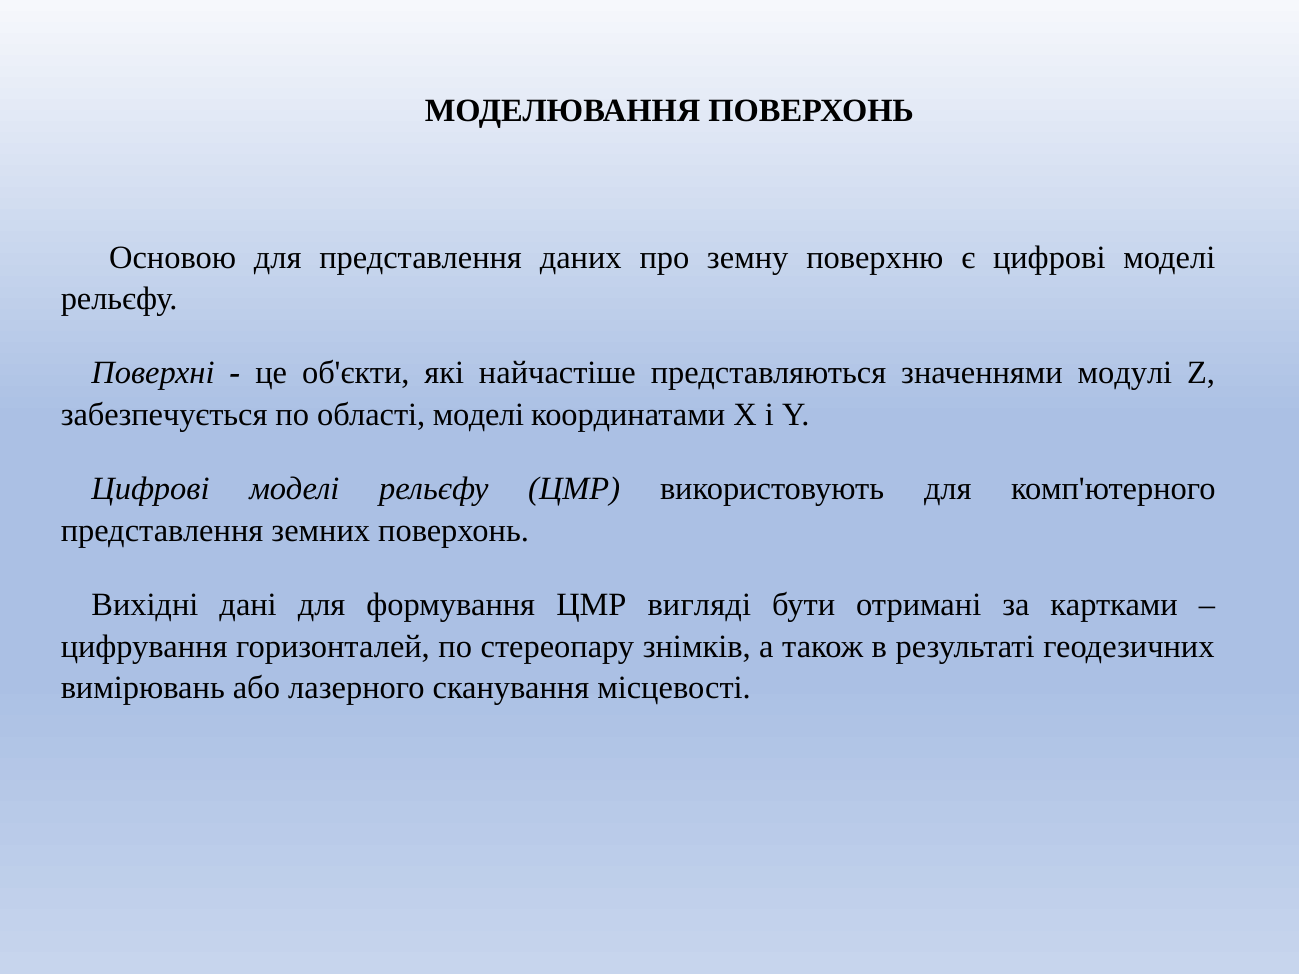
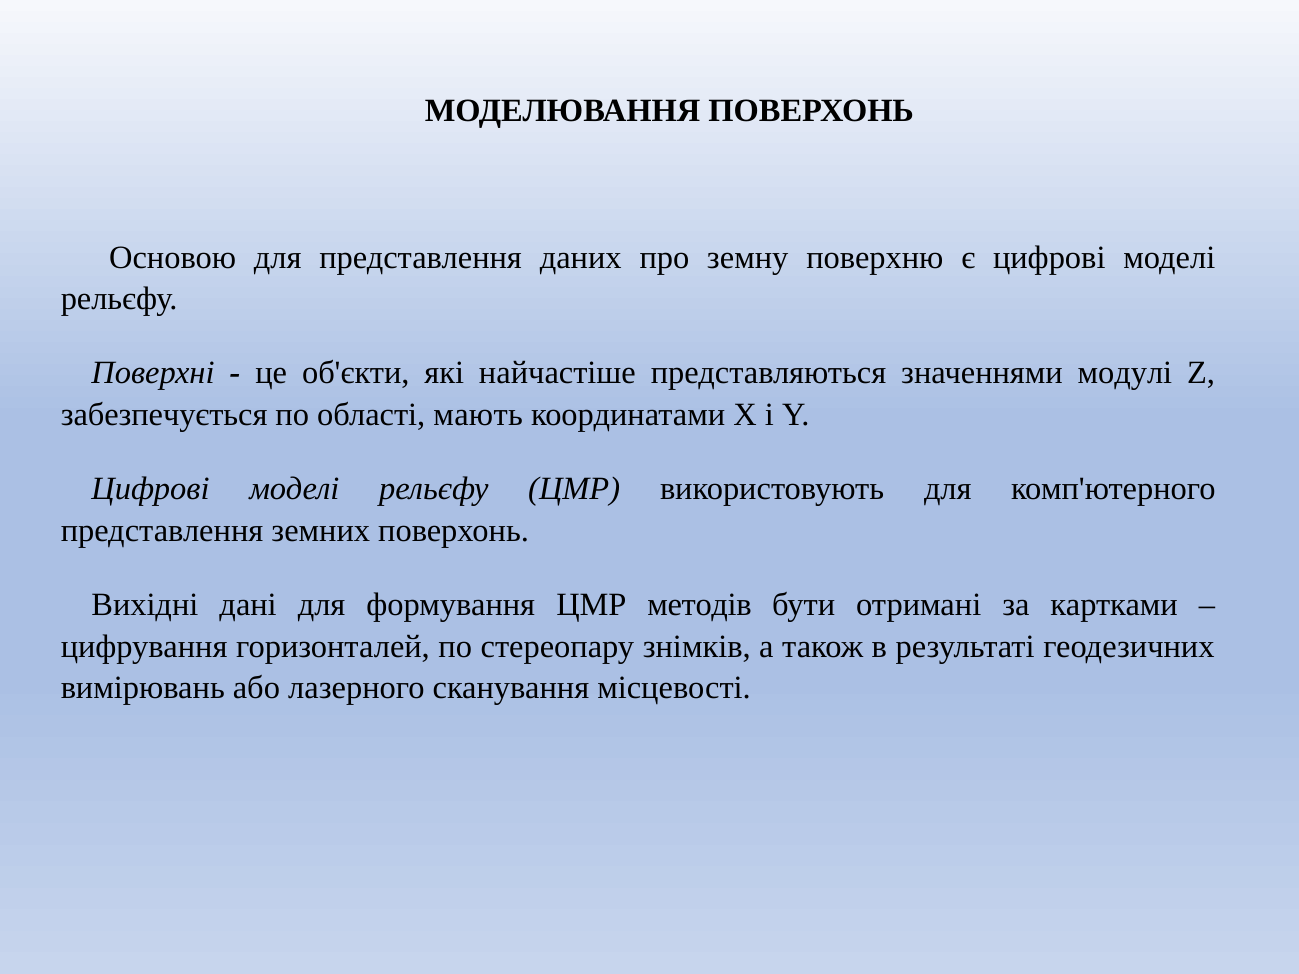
області моделі: моделі -> мають (478, 415)
вигляді: вигляді -> методів (700, 605)
